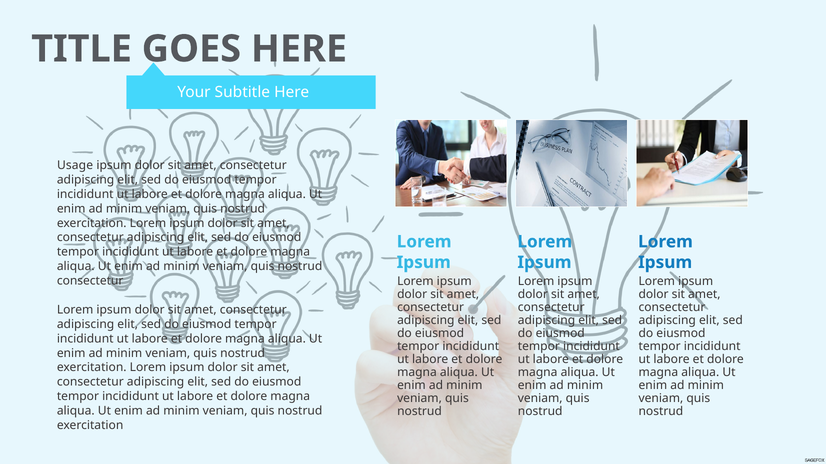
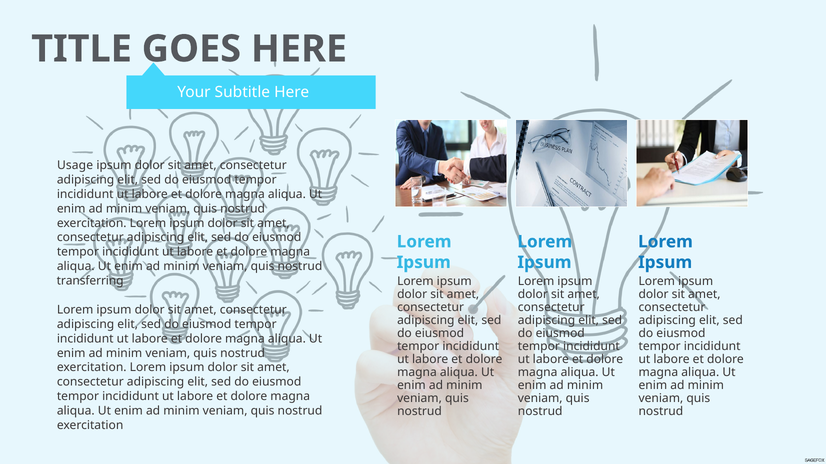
consectetur: consectetur -> transferring (90, 281)
